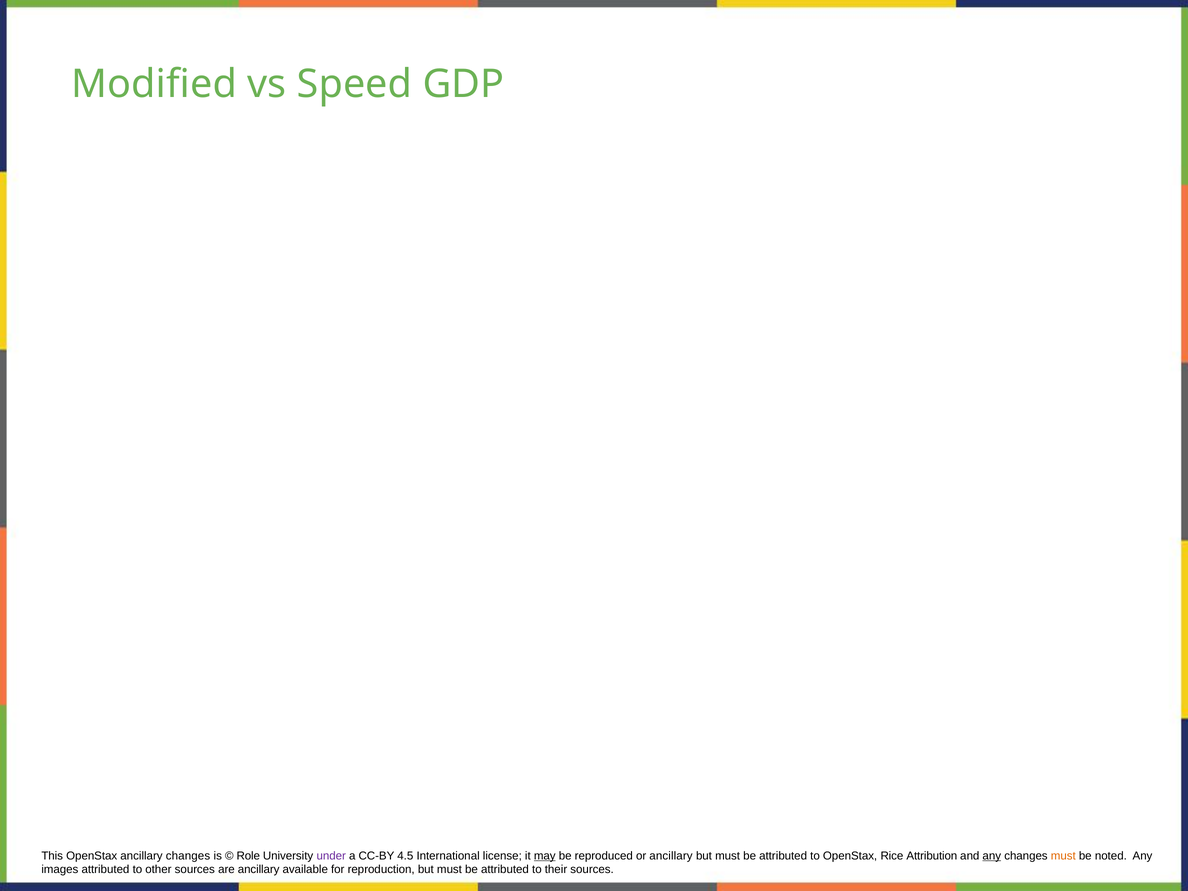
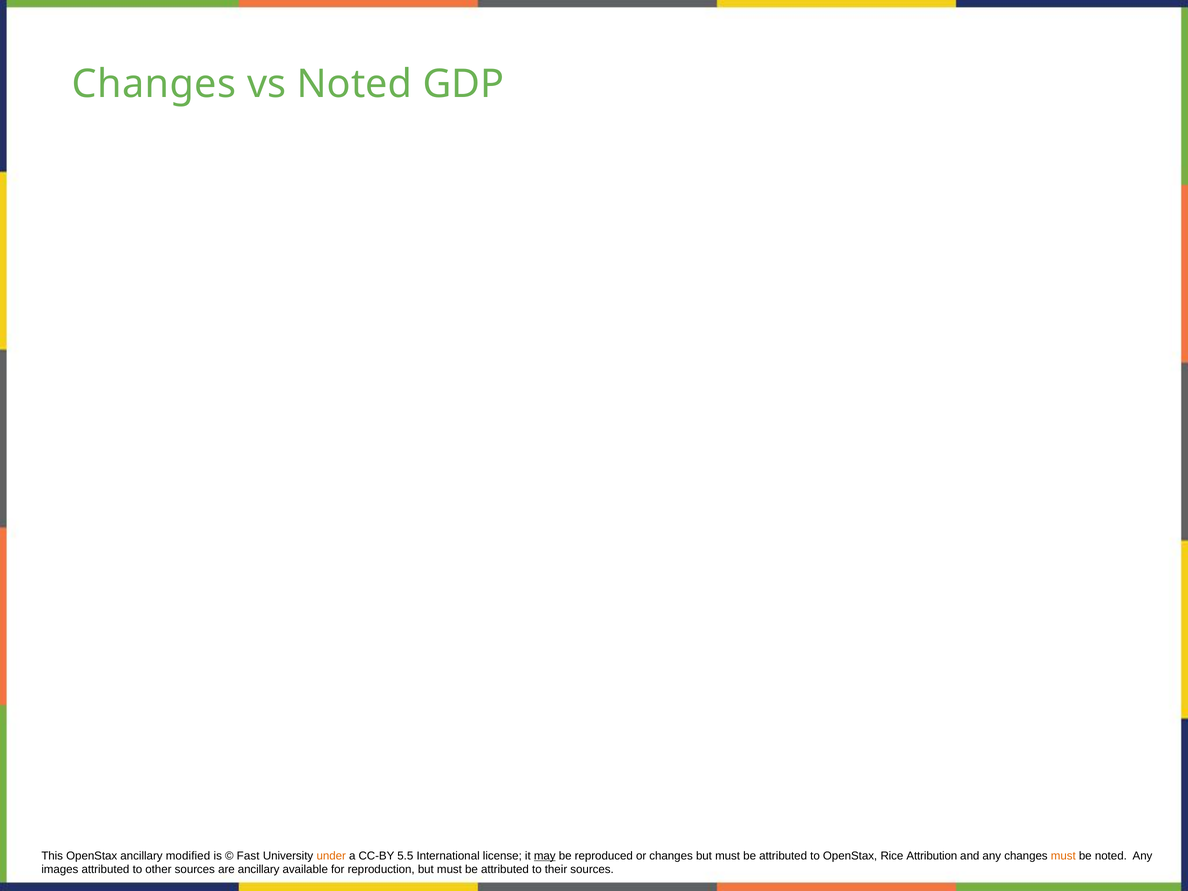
Modified: Modified -> Changes (154, 84)
vs Speed: Speed -> Noted (354, 84)
ancillary changes: changes -> modified (188, 856)
Role: Role -> Fast (248, 856)
under colour: purple -> orange (331, 856)
4.5: 4.5 -> 5.5 (405, 856)
or ancillary: ancillary -> changes (671, 856)
any underline: present -> none (992, 856)
